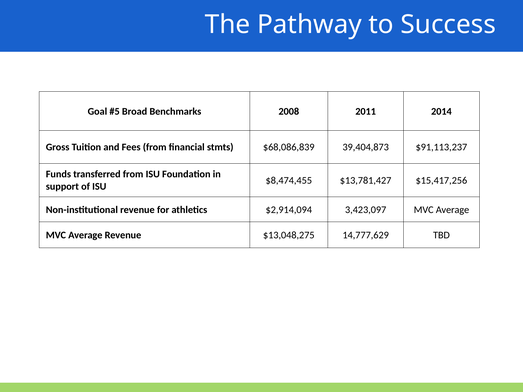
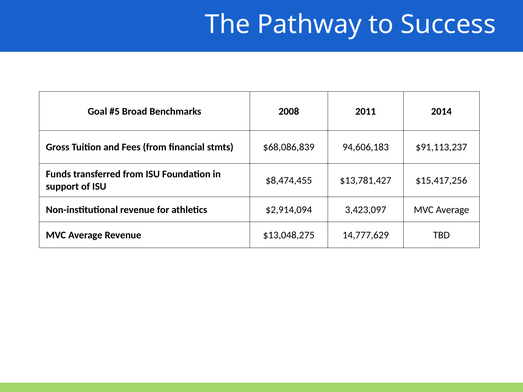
39,404,873: 39,404,873 -> 94,606,183 (366, 147)
